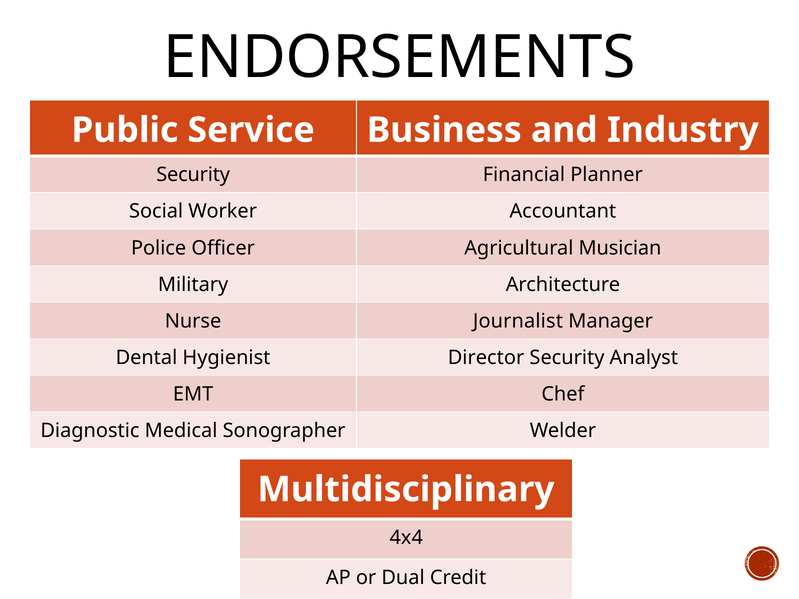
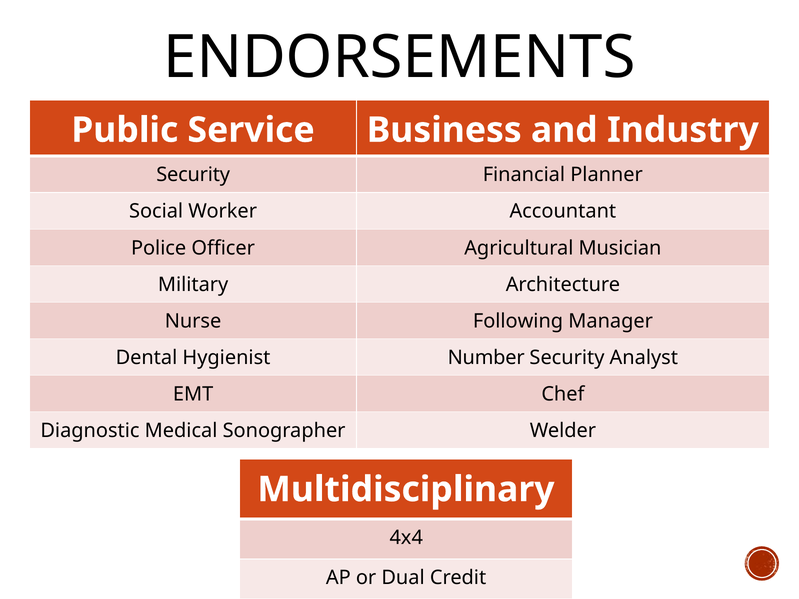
Journalist: Journalist -> Following (518, 321)
Director: Director -> Number (486, 358)
